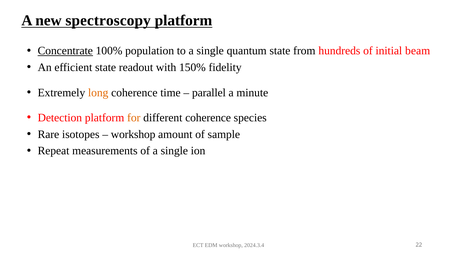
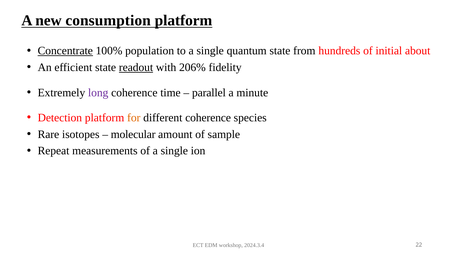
spectroscopy: spectroscopy -> consumption (108, 21)
beam: beam -> about (418, 51)
readout underline: none -> present (136, 67)
150%: 150% -> 206% (192, 67)
long colour: orange -> purple (98, 93)
workshop: workshop -> molecular (133, 134)
